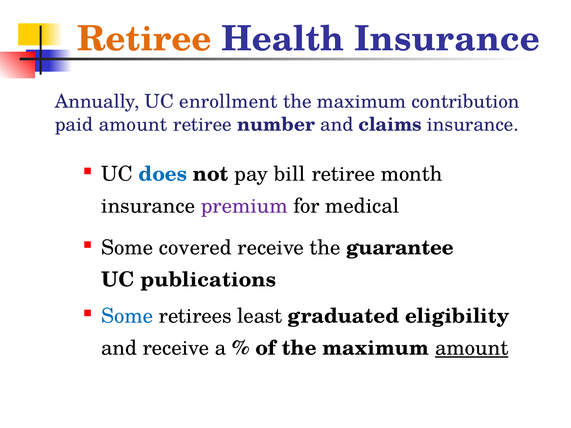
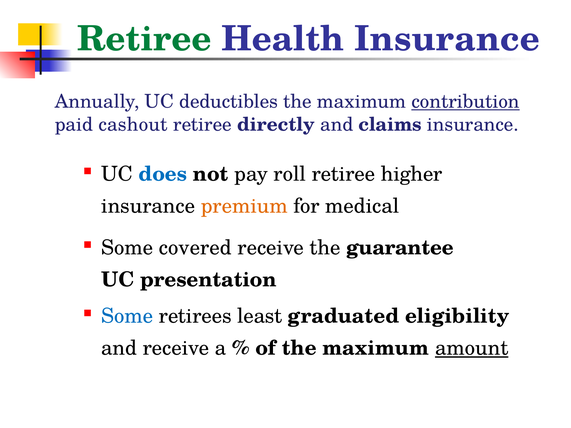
Retiree colour: orange -> green (144, 39)
enrollment: enrollment -> deductibles (229, 102)
contribution underline: none -> present (466, 102)
paid amount: amount -> cashout (133, 125)
number: number -> directly (276, 125)
bill: bill -> roll (290, 174)
month: month -> higher (412, 174)
premium colour: purple -> orange (244, 206)
publications: publications -> presentation (208, 280)
